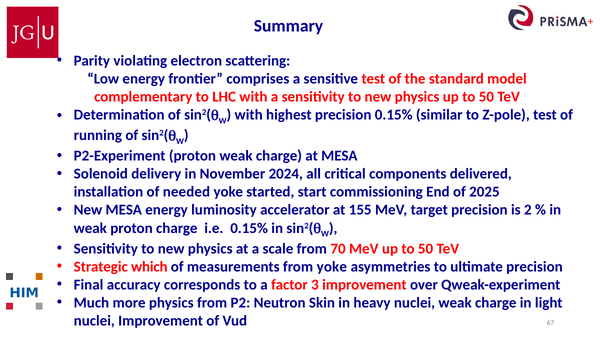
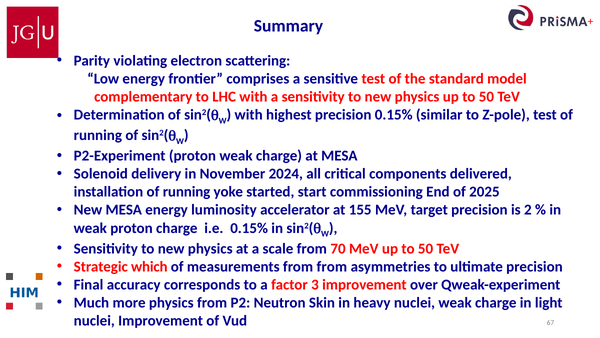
installation of needed: needed -> running (187, 192)
from yoke: yoke -> from (332, 266)
